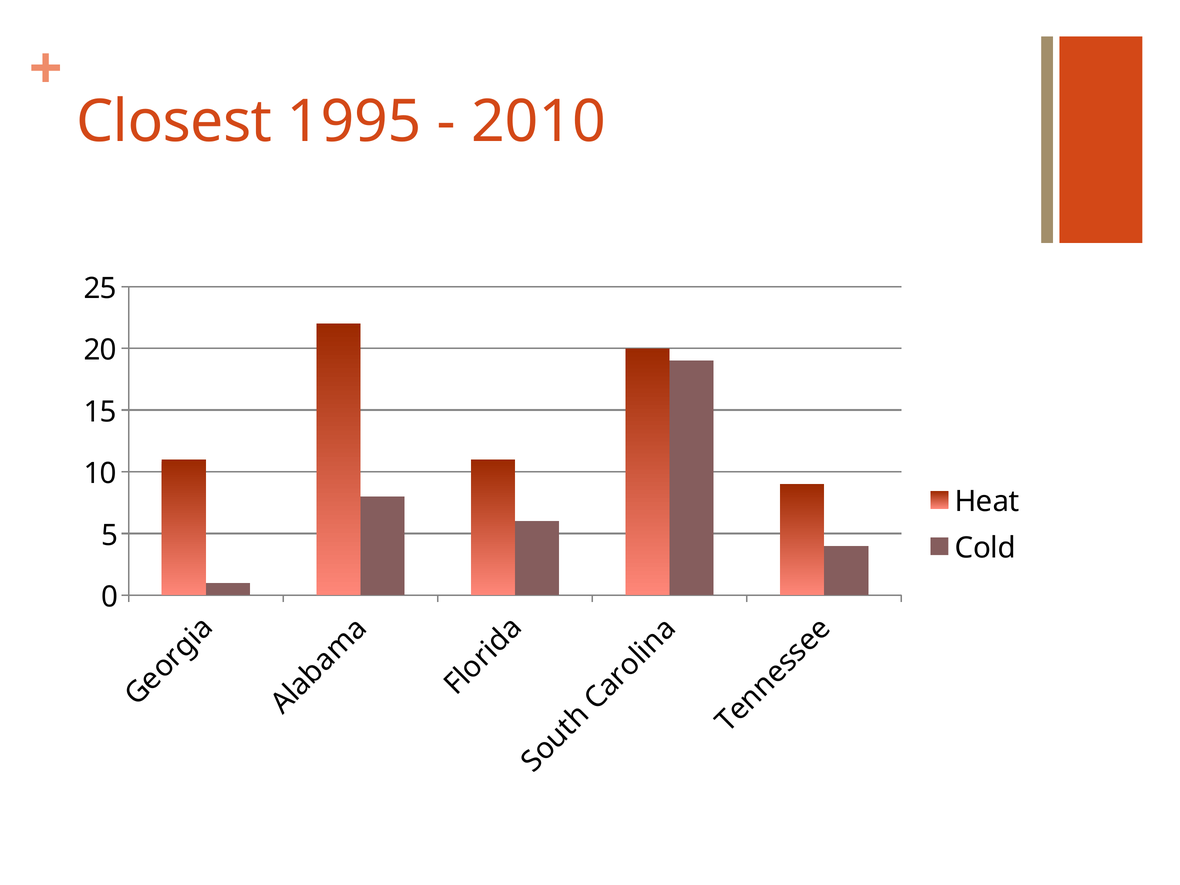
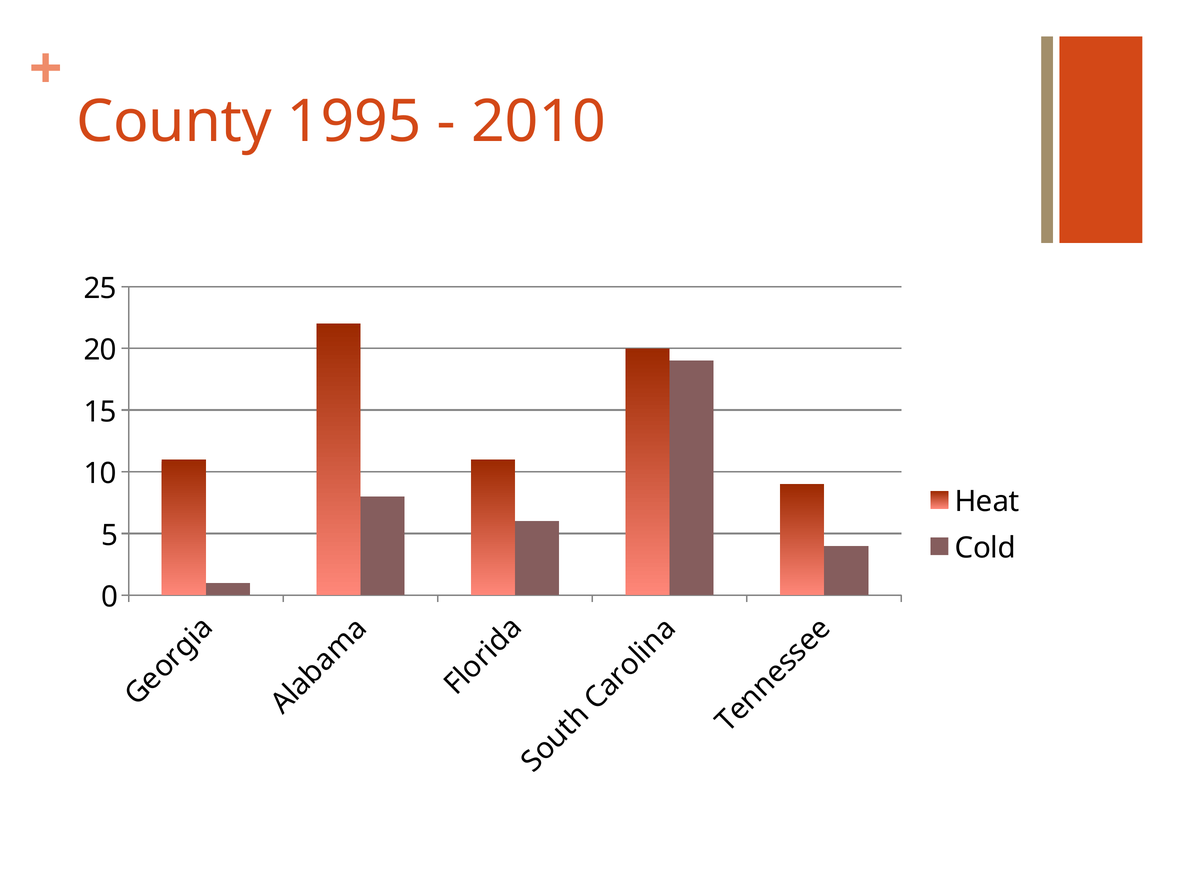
Closest: Closest -> County (174, 122)
